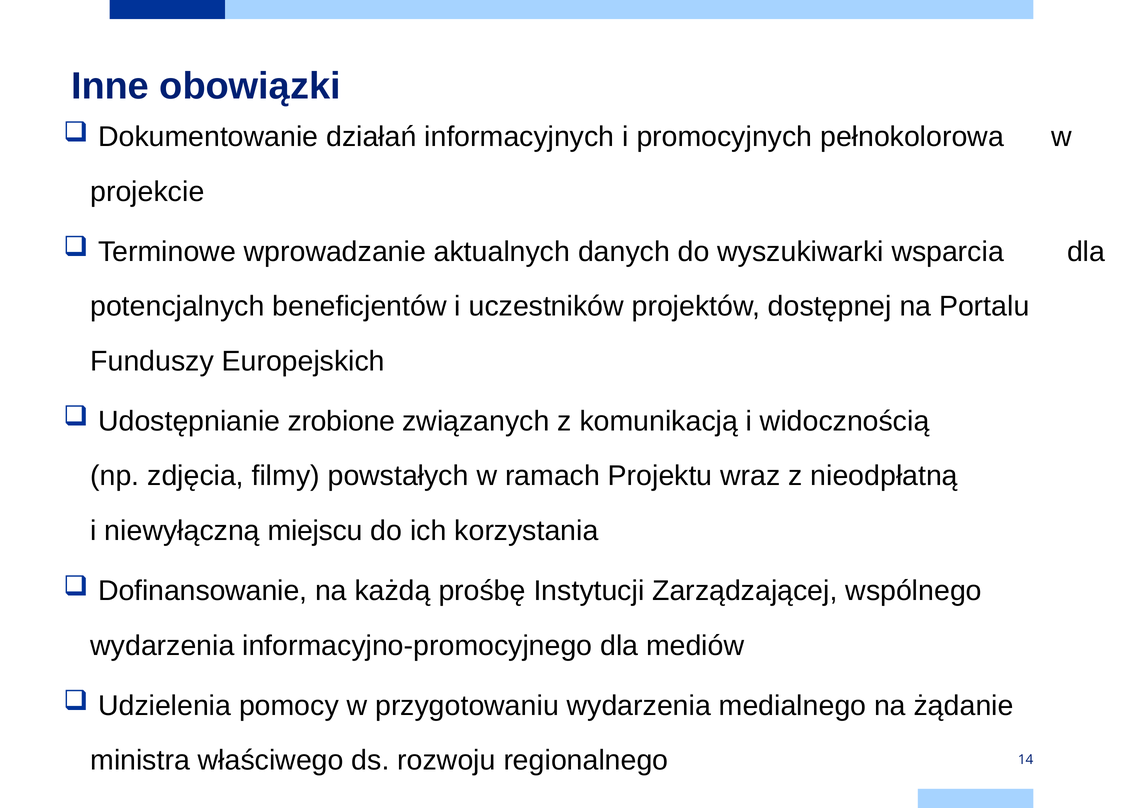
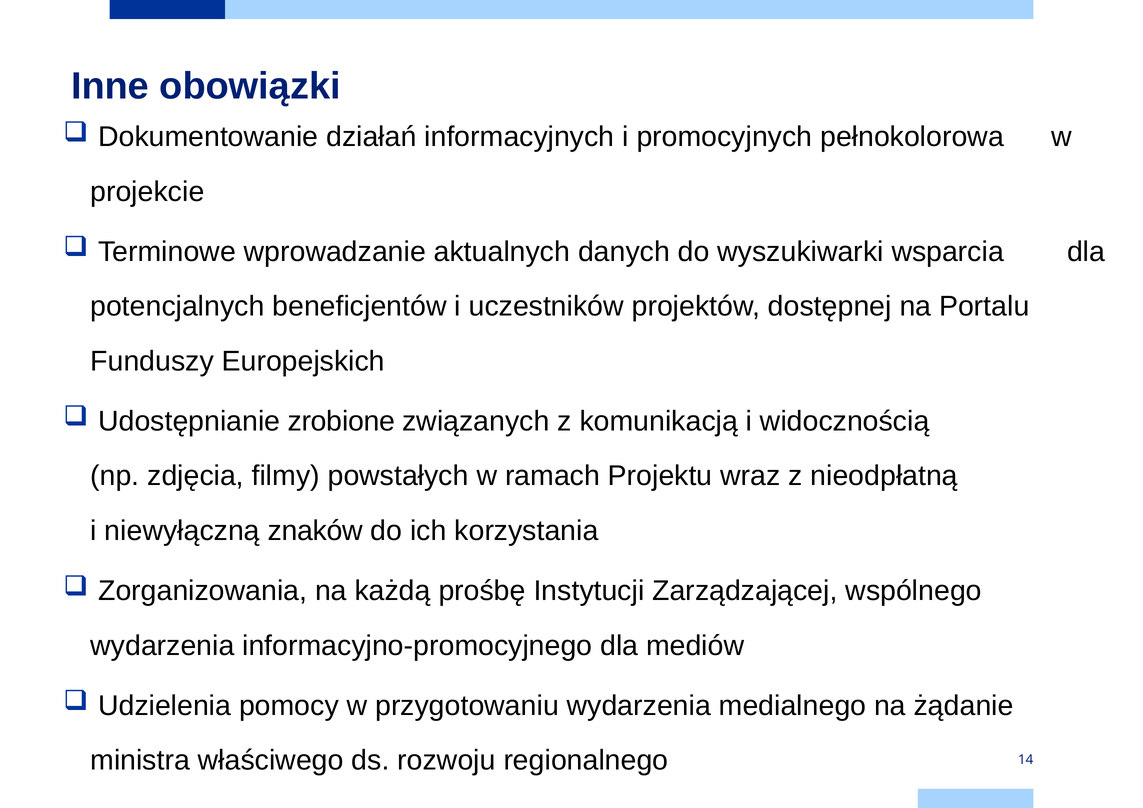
miejscu: miejscu -> znaków (315, 531)
Dofinansowanie: Dofinansowanie -> Zorganizowania (203, 591)
